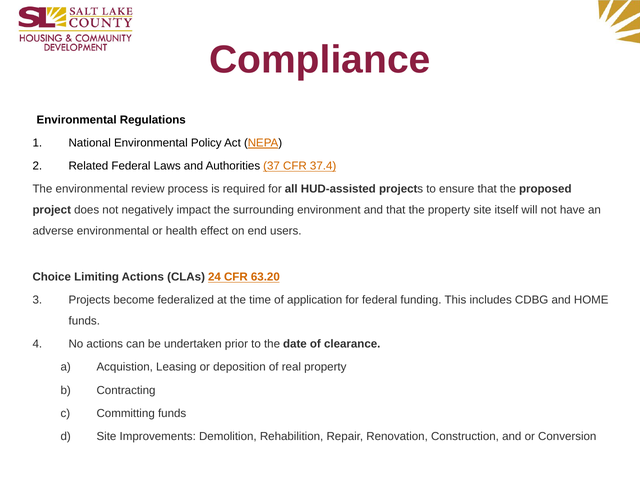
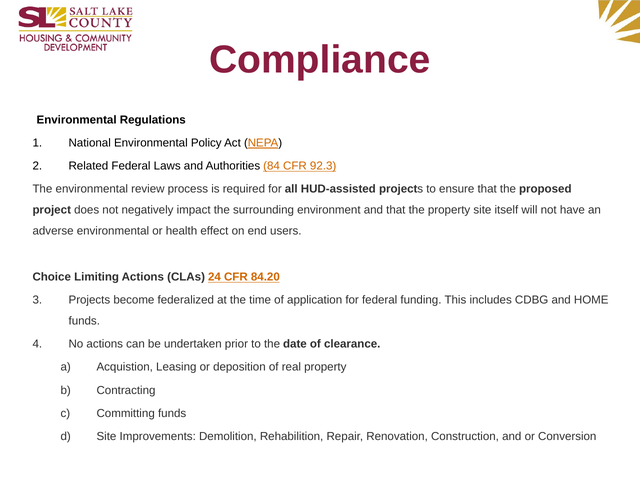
37: 37 -> 84 (272, 166)
37.4: 37.4 -> 92.3 (323, 166)
63.20: 63.20 -> 84.20 (265, 277)
